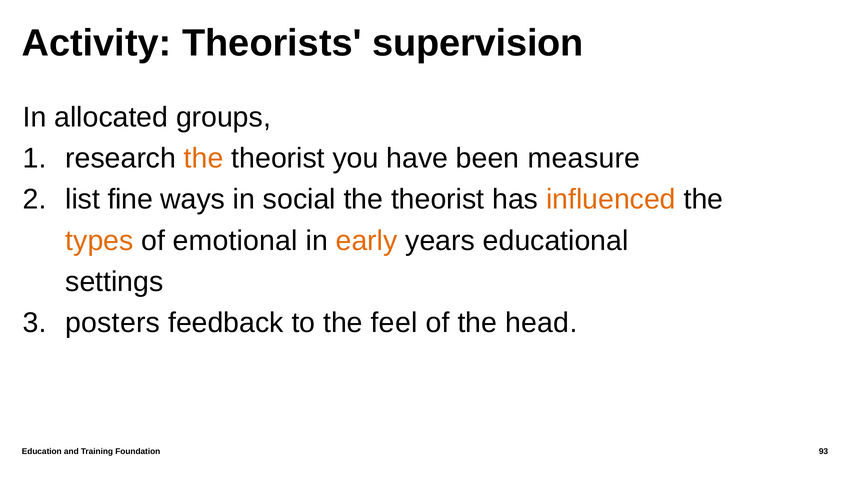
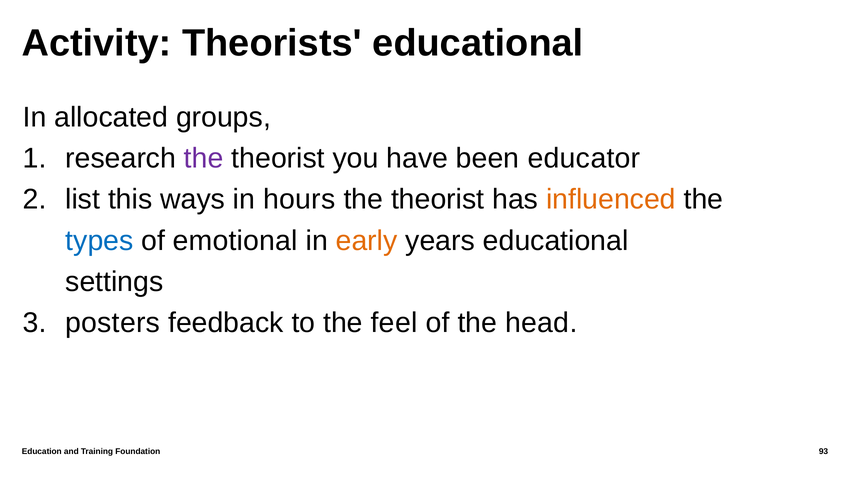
Theorists supervision: supervision -> educational (478, 43)
the colour: orange -> purple (204, 158)
measure: measure -> educator (584, 158)
fine: fine -> this (130, 199)
social: social -> hours (299, 199)
types colour: orange -> blue (99, 240)
